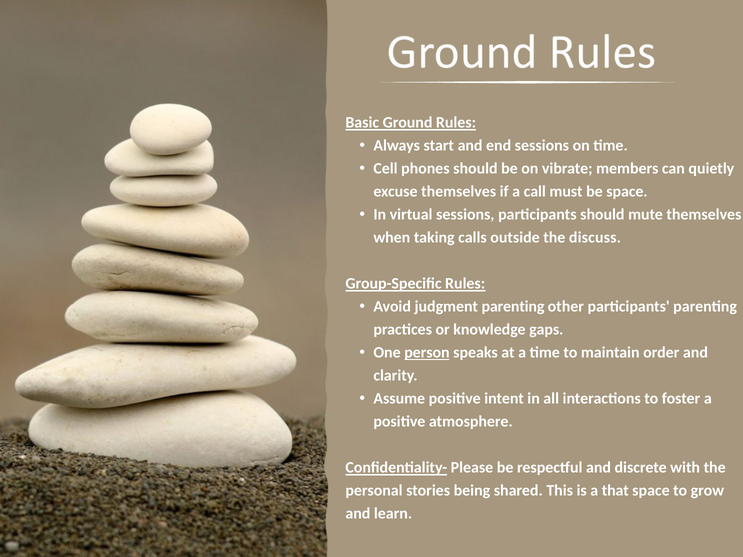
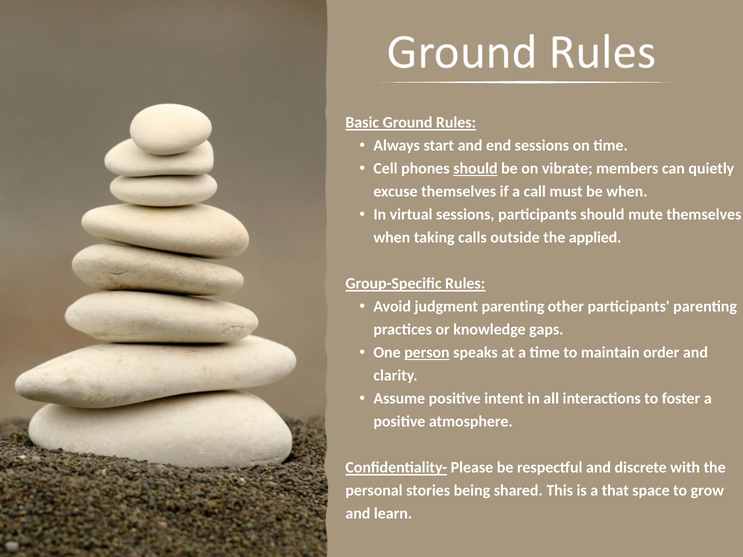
should underline: none -> present (475, 169)
be space: space -> when (627, 192)
discuss: discuss -> applied (595, 238)
